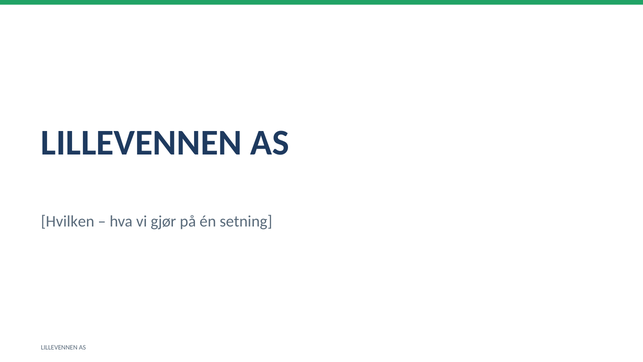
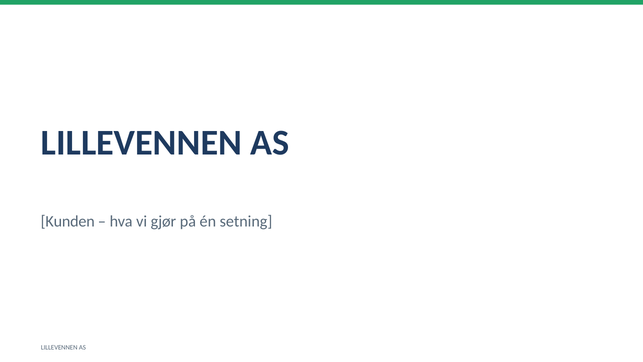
Hvilken: Hvilken -> Kunden (68, 221)
